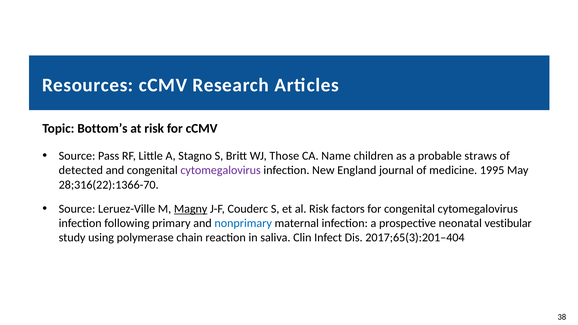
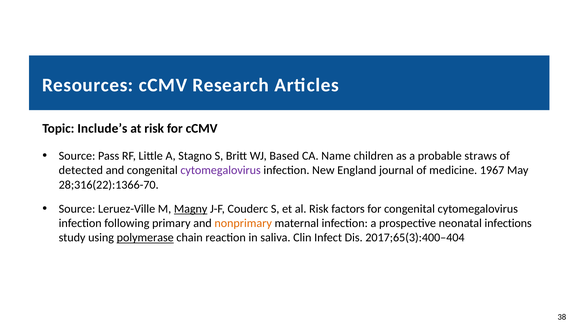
Bottom’s: Bottom’s -> Include’s (102, 128)
Those: Those -> Based (284, 156)
1995: 1995 -> 1967 (492, 170)
nonprimary colour: blue -> orange (243, 223)
vestibular: vestibular -> infections (508, 223)
polymerase underline: none -> present (145, 238)
2017;65(3):201–404: 2017;65(3):201–404 -> 2017;65(3):400–404 (415, 238)
